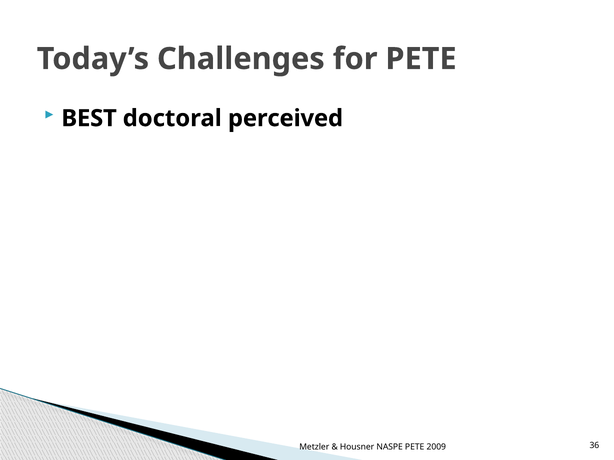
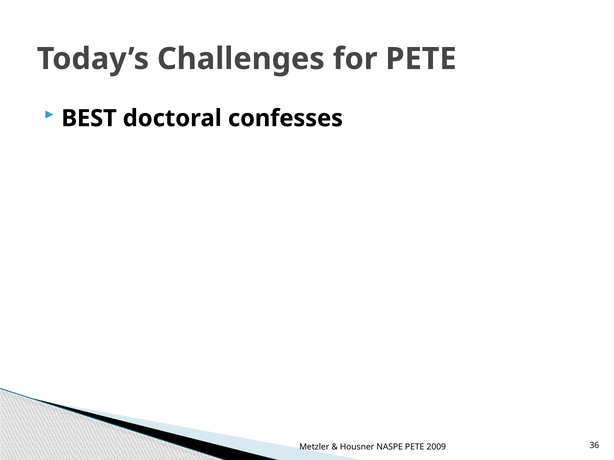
perceived: perceived -> confesses (285, 118)
